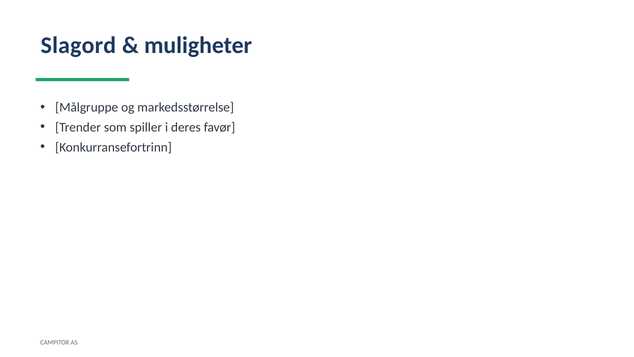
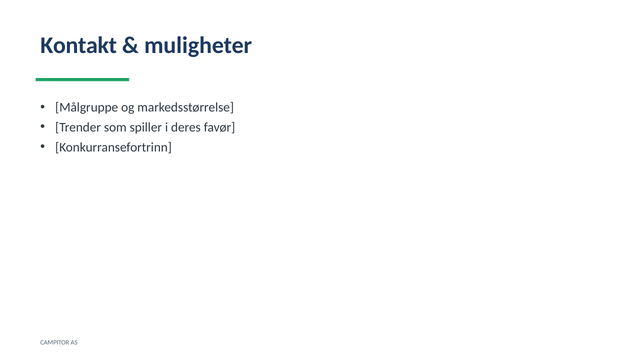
Slagord: Slagord -> Kontakt (79, 45)
